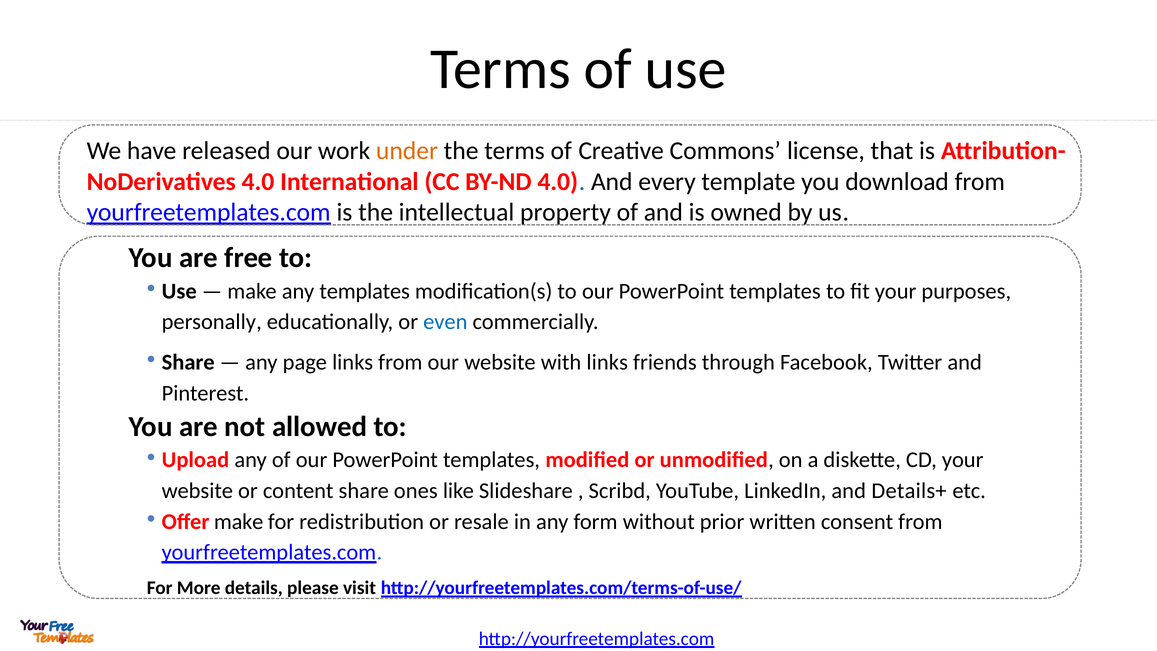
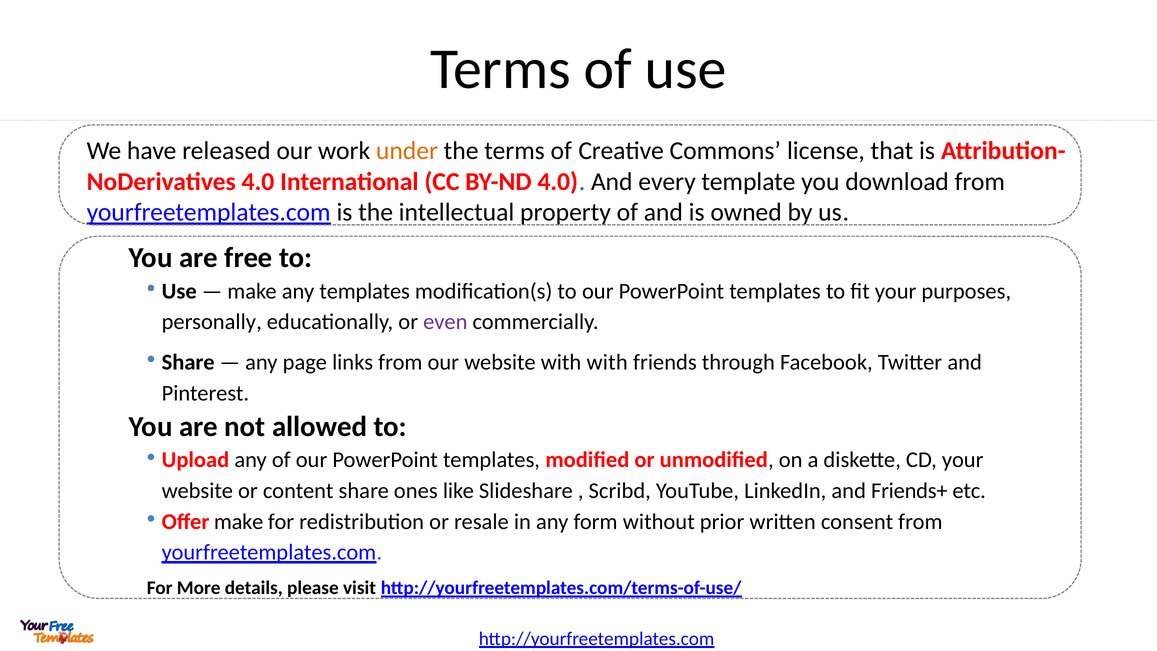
even colour: blue -> purple (445, 322)
with links: links -> with (607, 362)
Details+: Details+ -> Friends+ (909, 491)
